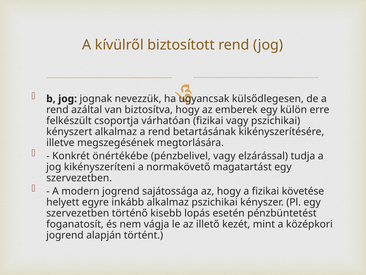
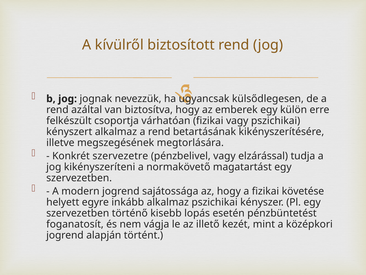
önértékébe: önértékébe -> szervezetre (120, 156)
